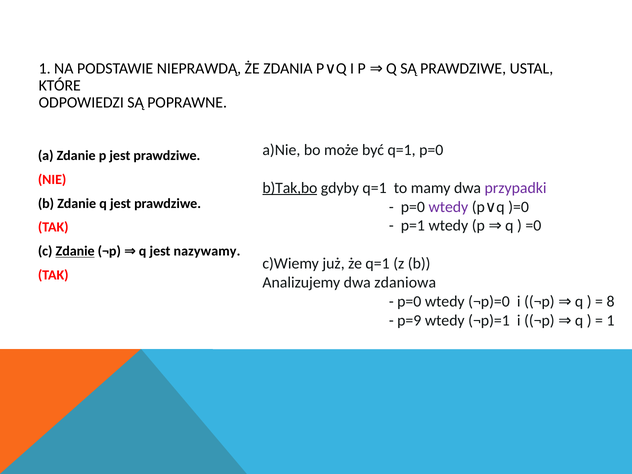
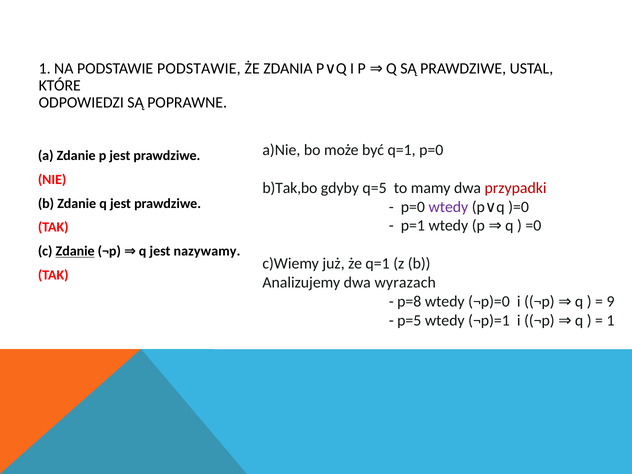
PODSTAWIE NIEPRAWDĄ: NIEPRAWDĄ -> PODSTAWIE (199, 68)
b)Tak,bo underline: present -> none (290, 188)
gdyby q=1: q=1 -> q=5 (375, 188)
przypadki colour: purple -> red (516, 188)
zdaniowa: zdaniowa -> wyrazach (405, 283)
p=0: p=0 -> p=8 (409, 302)
8: 8 -> 9 (611, 302)
p=9: p=9 -> p=5 (409, 321)
